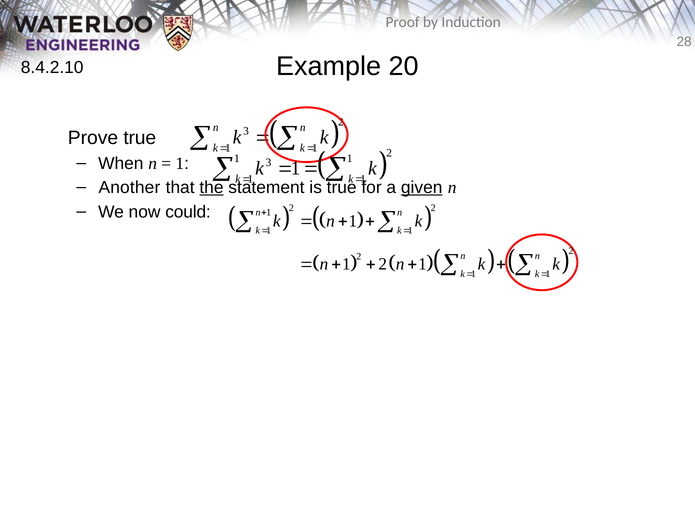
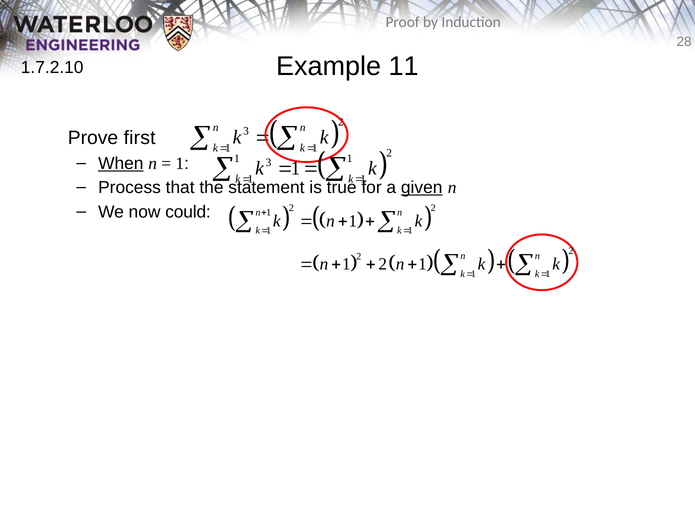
20: 20 -> 11 (404, 66)
8.4.2.10: 8.4.2.10 -> 1.7.2.10 (52, 68)
Prove true: true -> first (140, 138)
When underline: none -> present (121, 163)
Another: Another -> Process (130, 188)
the underline: present -> none (211, 188)
